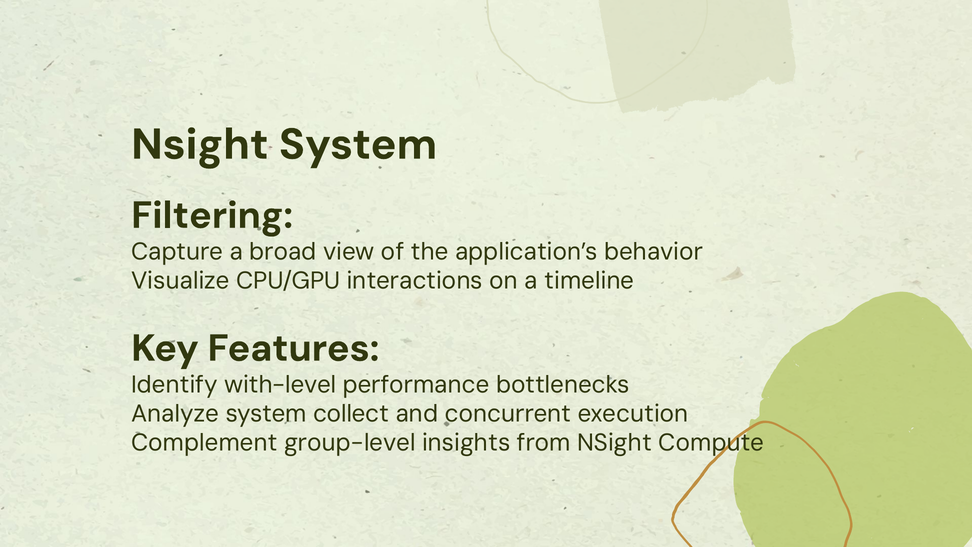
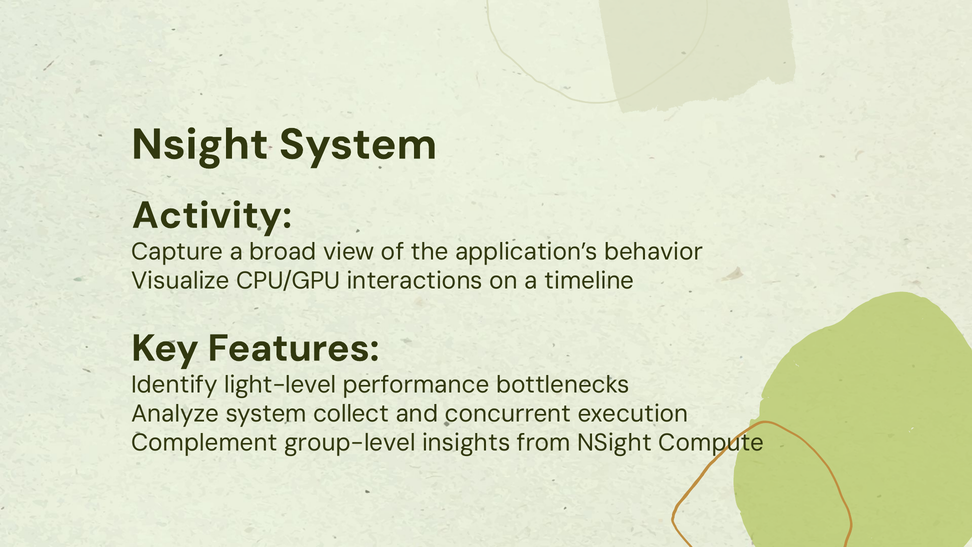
Filtering: Filtering -> Activity (212, 215)
with-level: with-level -> light-level (280, 384)
